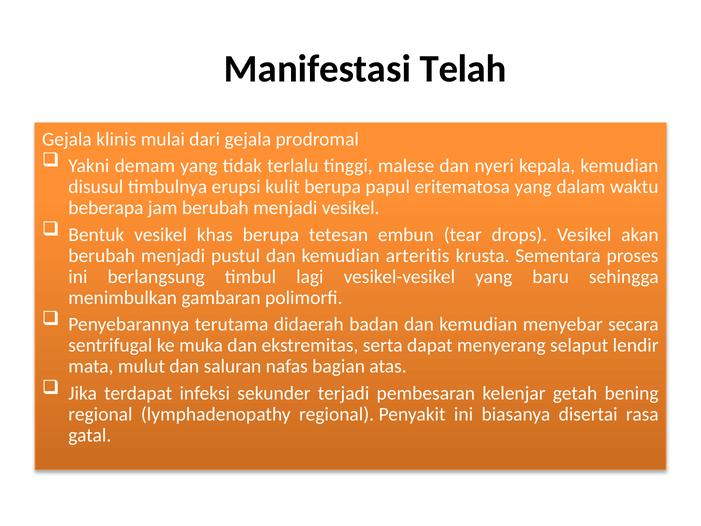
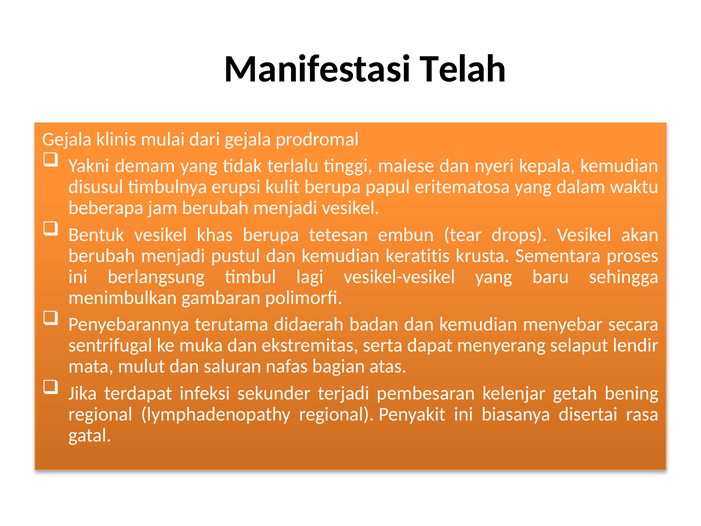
arteritis: arteritis -> keratitis (418, 256)
